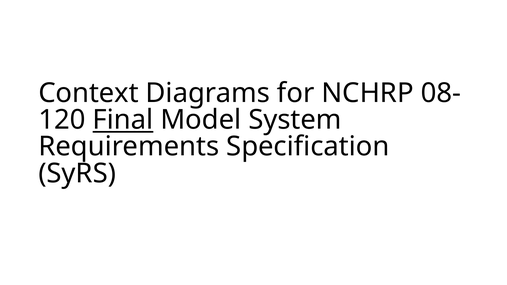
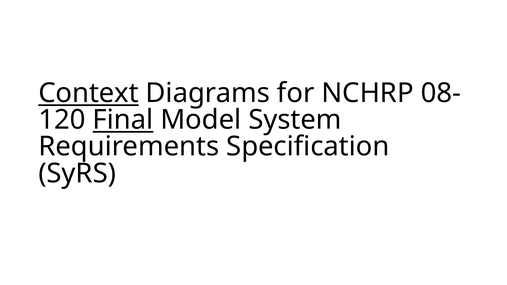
Context underline: none -> present (89, 93)
